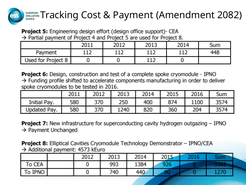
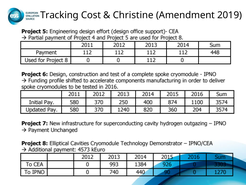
Payment: Payment -> Christine (133, 15)
2082: 2082 -> 2019 (230, 15)
